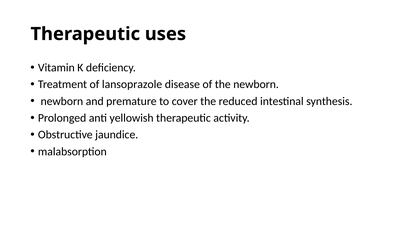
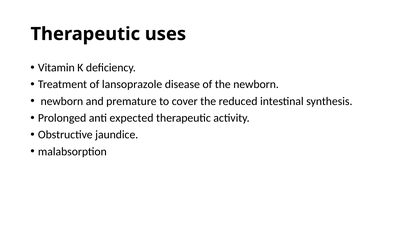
yellowish: yellowish -> expected (132, 118)
